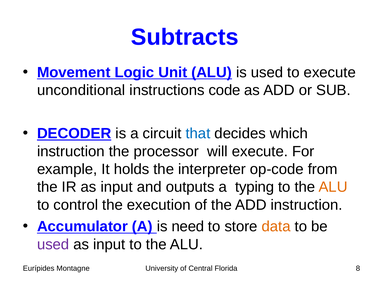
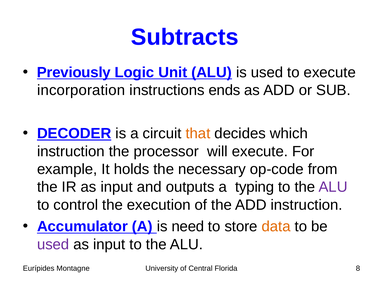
Movement: Movement -> Previously (74, 72)
unconditional: unconditional -> incorporation (81, 90)
code: code -> ends (225, 90)
that colour: blue -> orange (198, 134)
interpreter: interpreter -> necessary (212, 169)
ALU colour: orange -> purple (333, 187)
